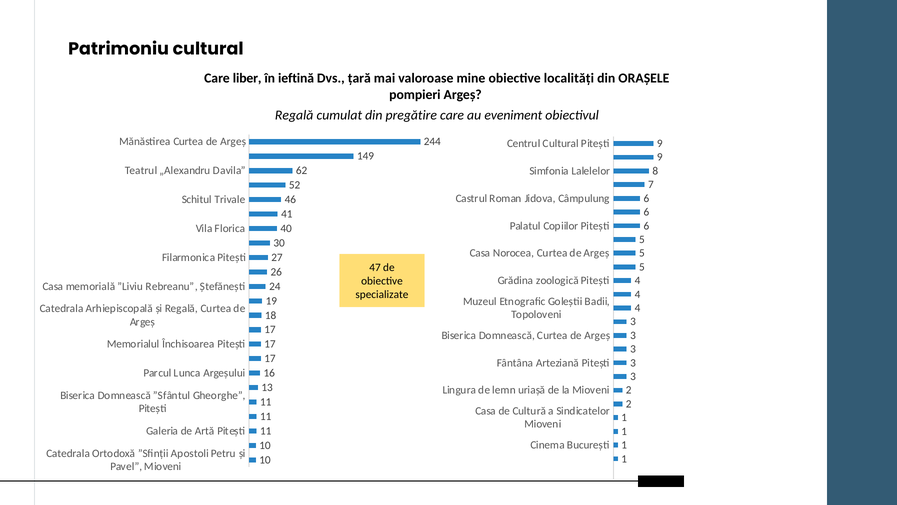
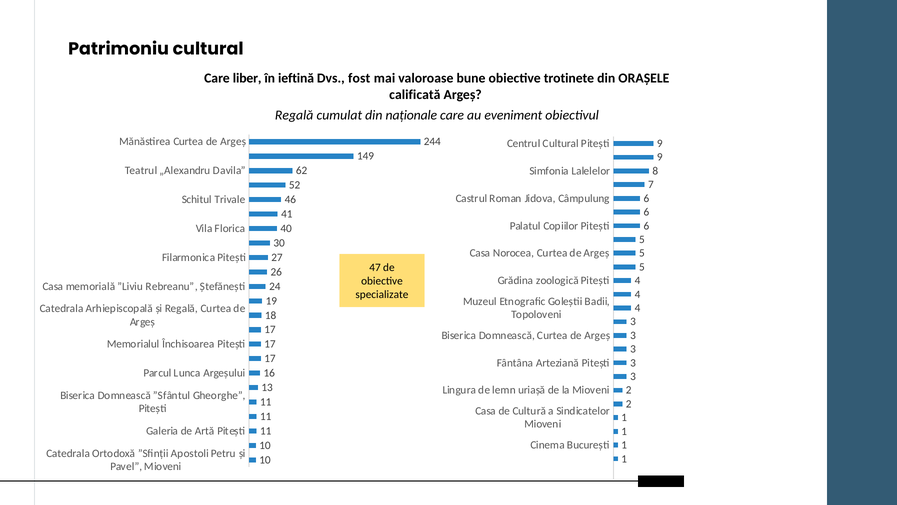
țară: țară -> fost (359, 78)
mine: mine -> bune (471, 78)
localități: localități -> trotinete (569, 78)
pompieri: pompieri -> calificată (415, 95)
pregătire: pregătire -> naționale (411, 115)
